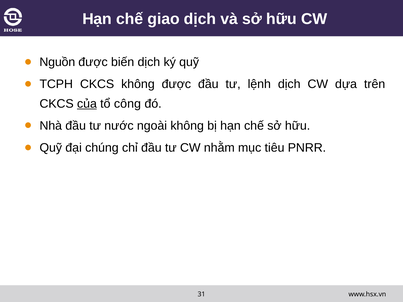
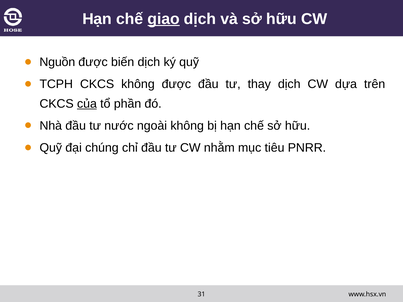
giao underline: none -> present (164, 19)
lệnh: lệnh -> thay (259, 84)
công: công -> phần (128, 104)
